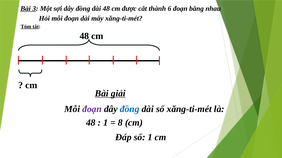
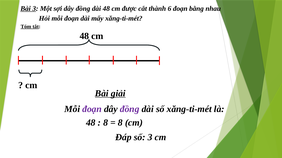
đồng colour: blue -> purple (130, 109)
1: 1 -> 8 (106, 123)
số 1: 1 -> 3 (150, 138)
